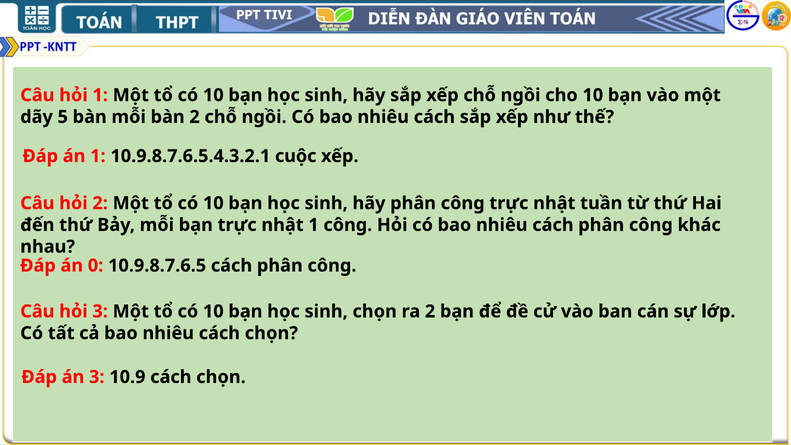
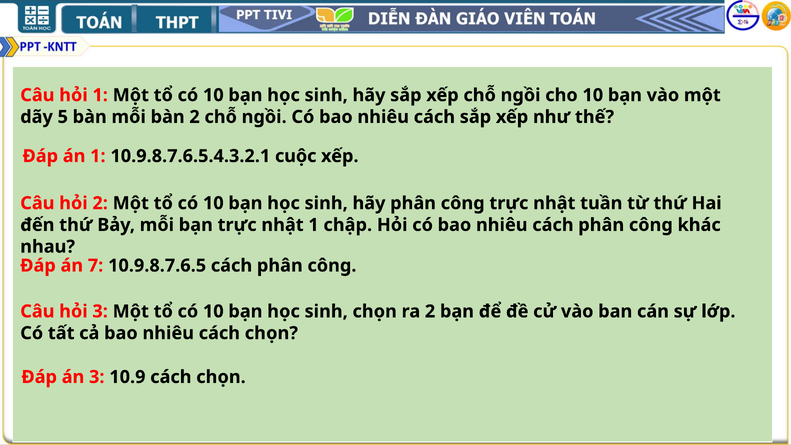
1 công: công -> chập (348, 225)
0: 0 -> 7 (96, 266)
